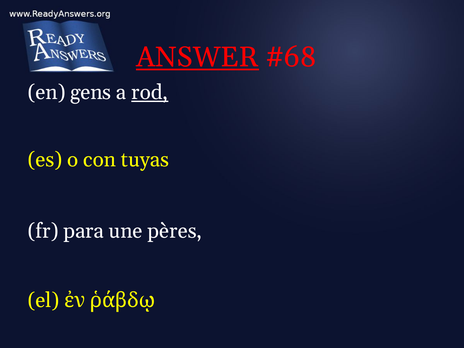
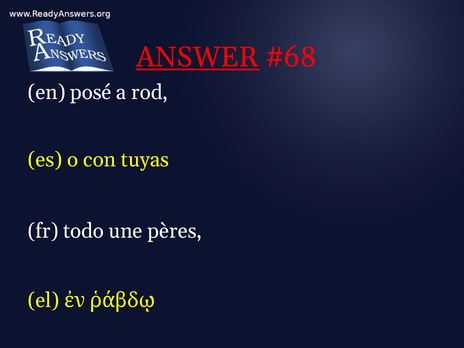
gens: gens -> posé (91, 92)
rod underline: present -> none (150, 92)
para: para -> todo (84, 231)
